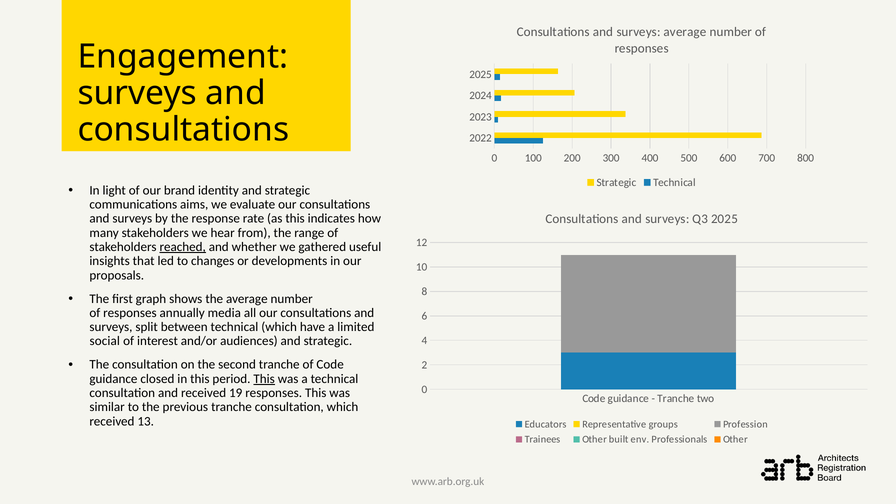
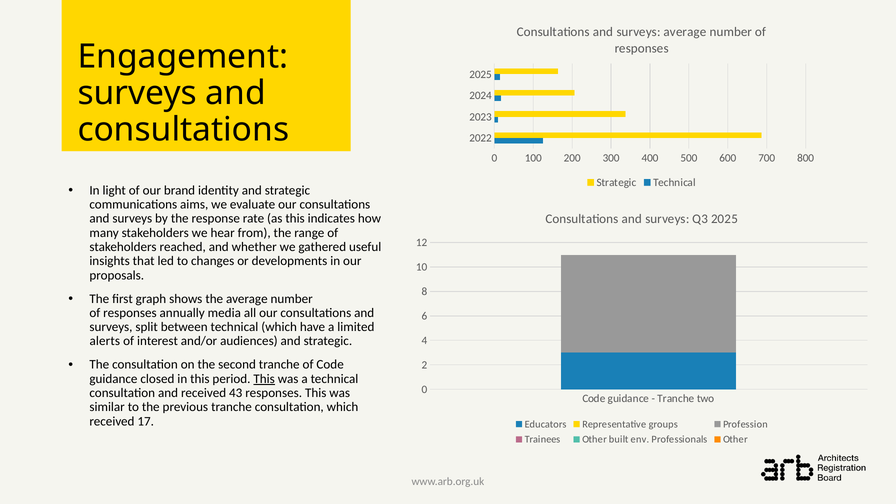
reached underline: present -> none (183, 247)
social: social -> alerts (105, 341)
19: 19 -> 43 (236, 393)
13: 13 -> 17 (146, 421)
